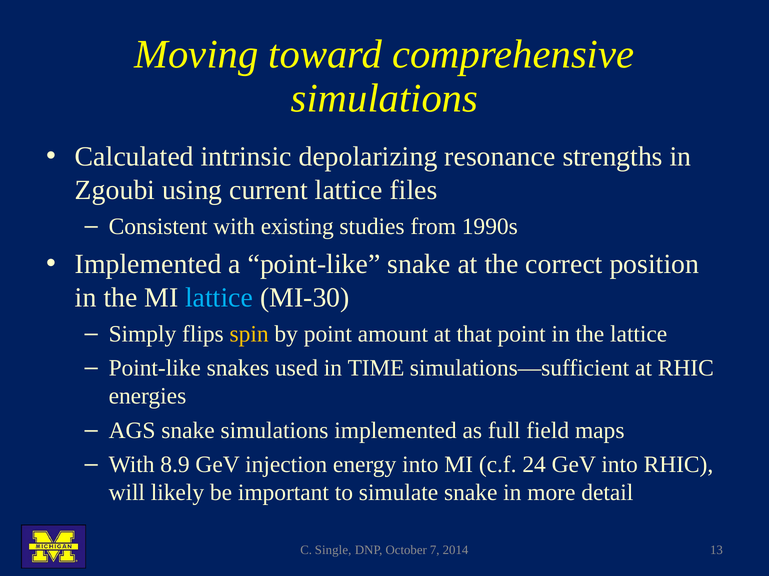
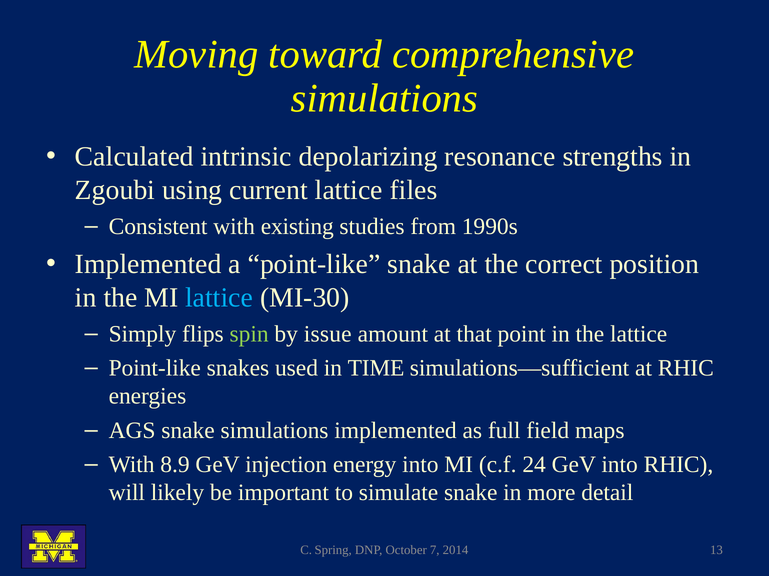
spin colour: yellow -> light green (249, 334)
by point: point -> issue (328, 334)
Single: Single -> Spring (333, 551)
